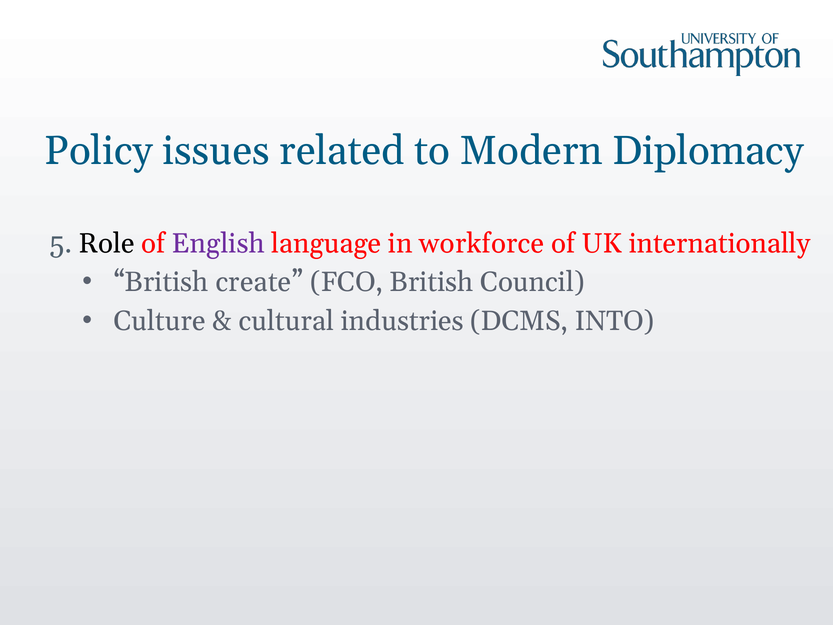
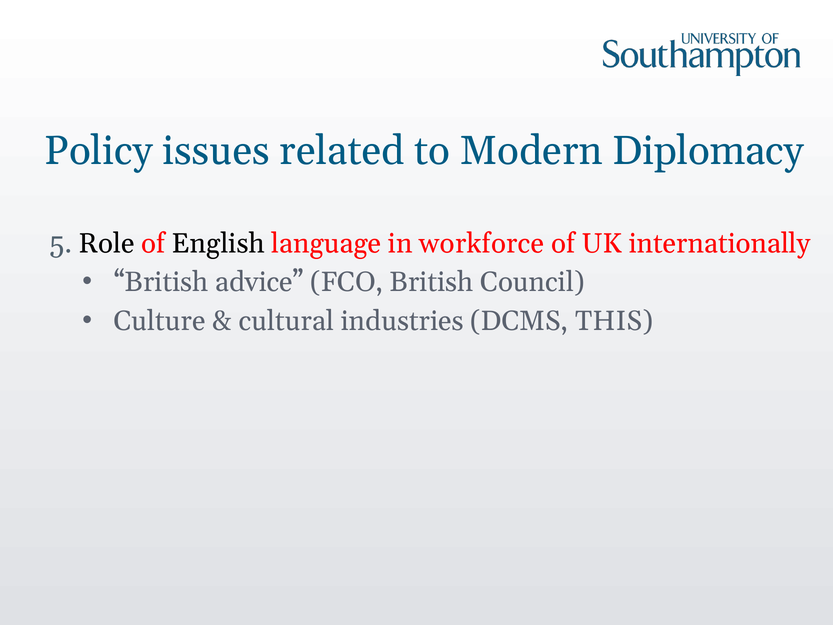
English colour: purple -> black (218, 243)
create: create -> advice (259, 282)
INTO: INTO -> THIS (614, 321)
